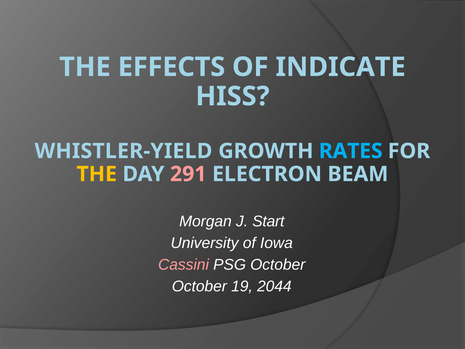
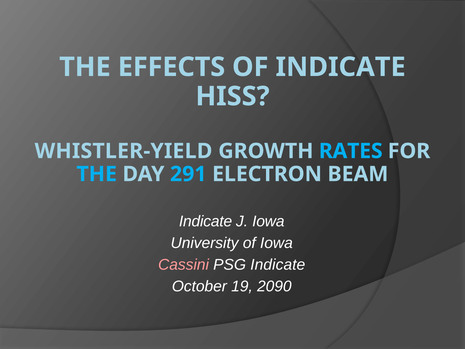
THE colour: yellow -> light blue (97, 174)
291 colour: pink -> light blue (188, 174)
Morgan: Morgan -> Indicate (206, 221)
J Start: Start -> Iowa (268, 221)
PSG October: October -> Indicate (278, 265)
2044: 2044 -> 2090 (274, 286)
